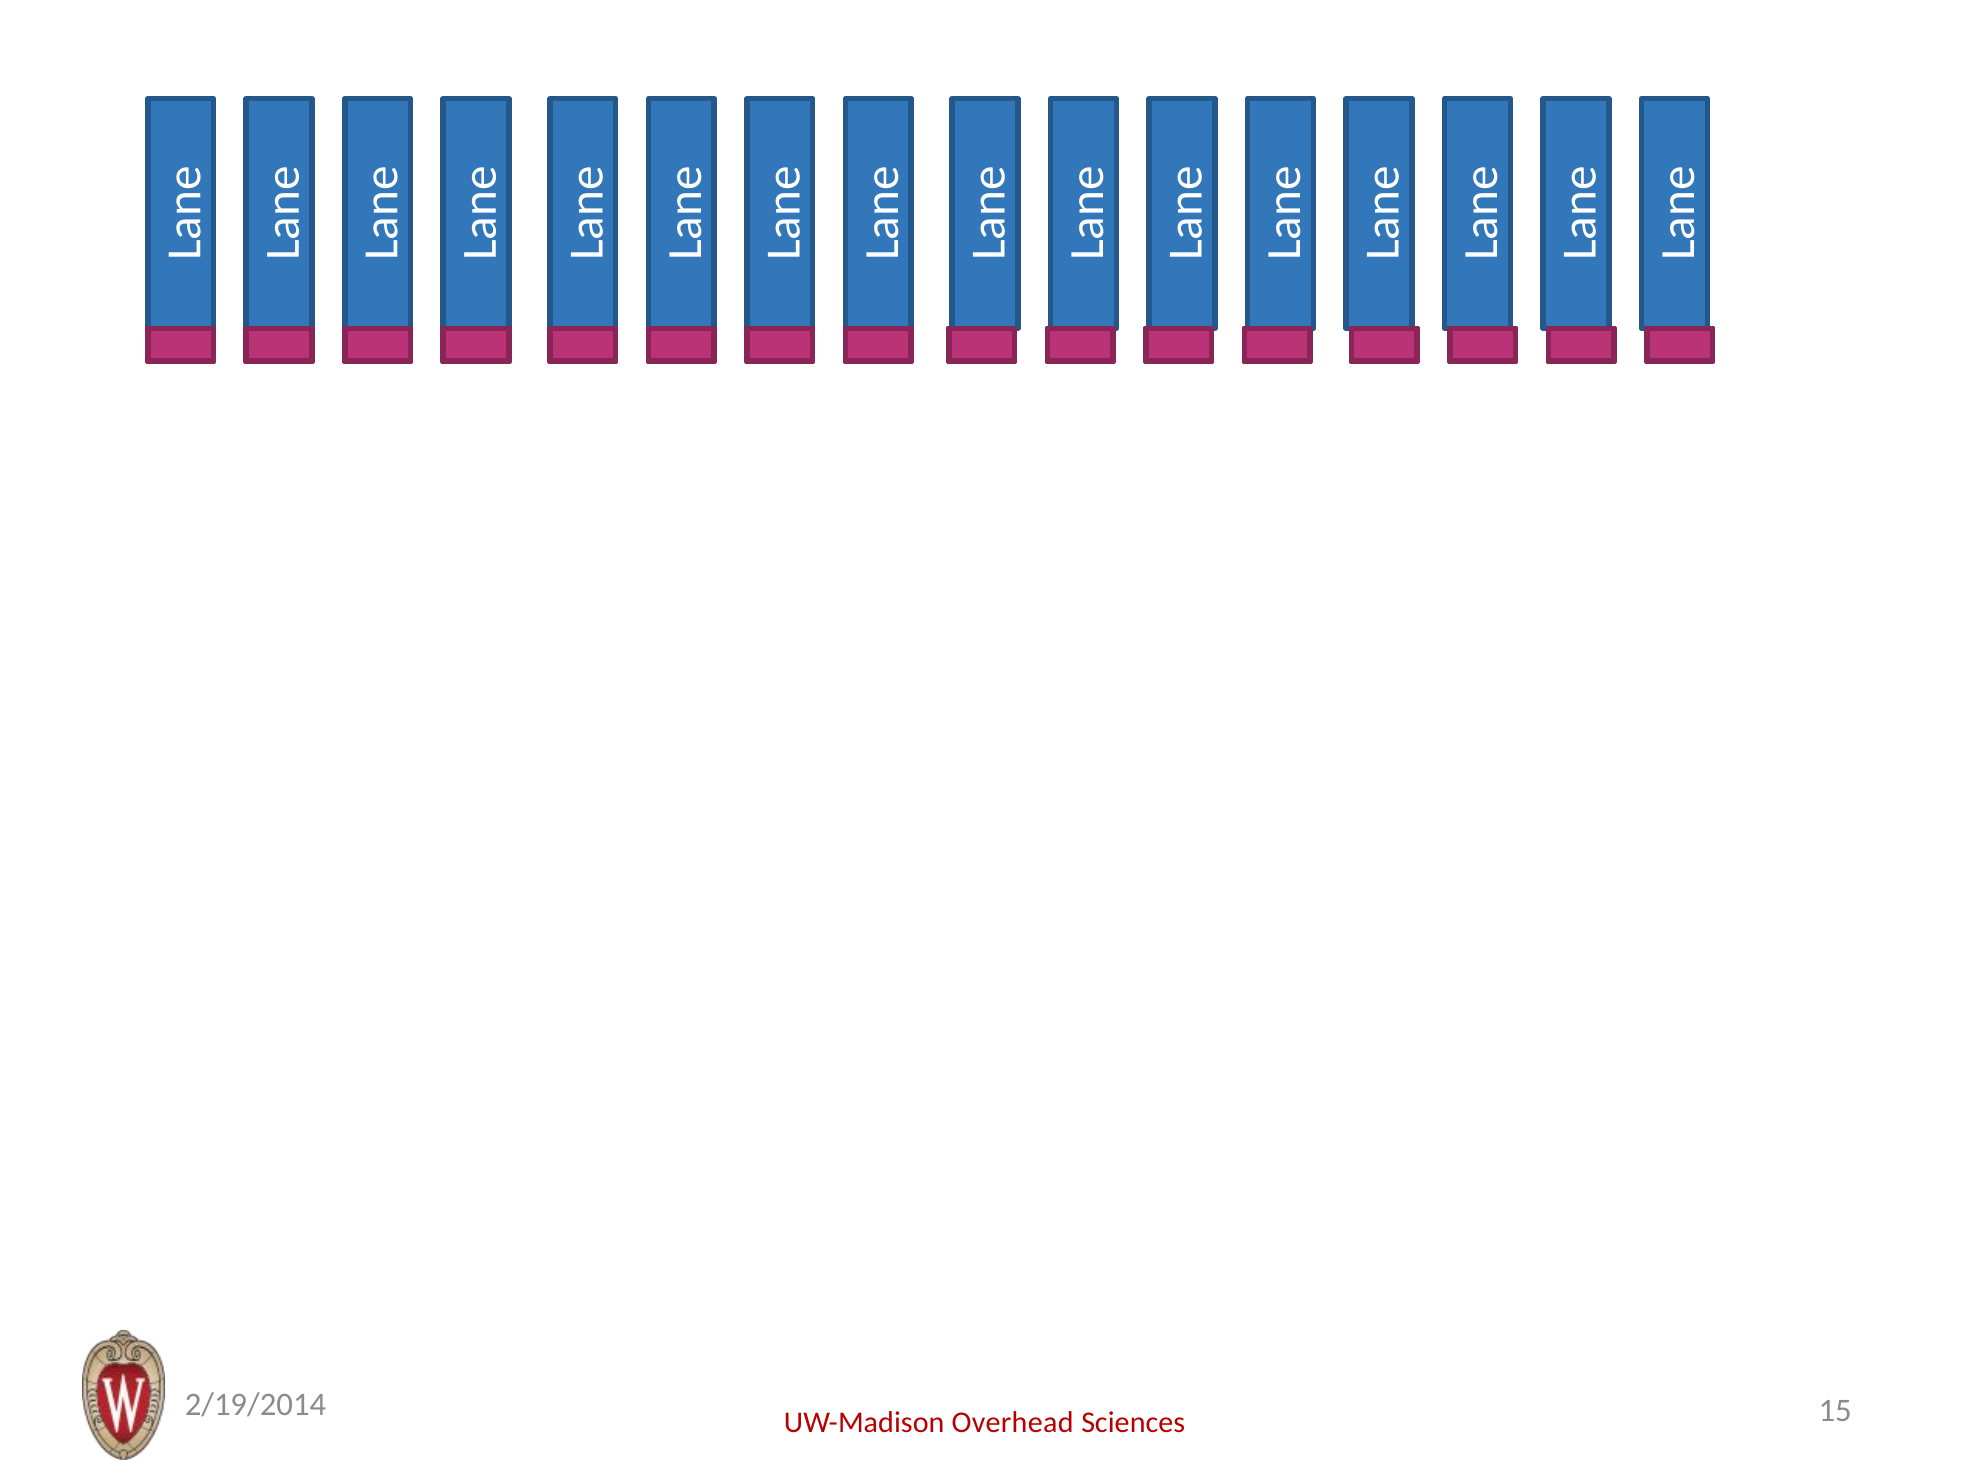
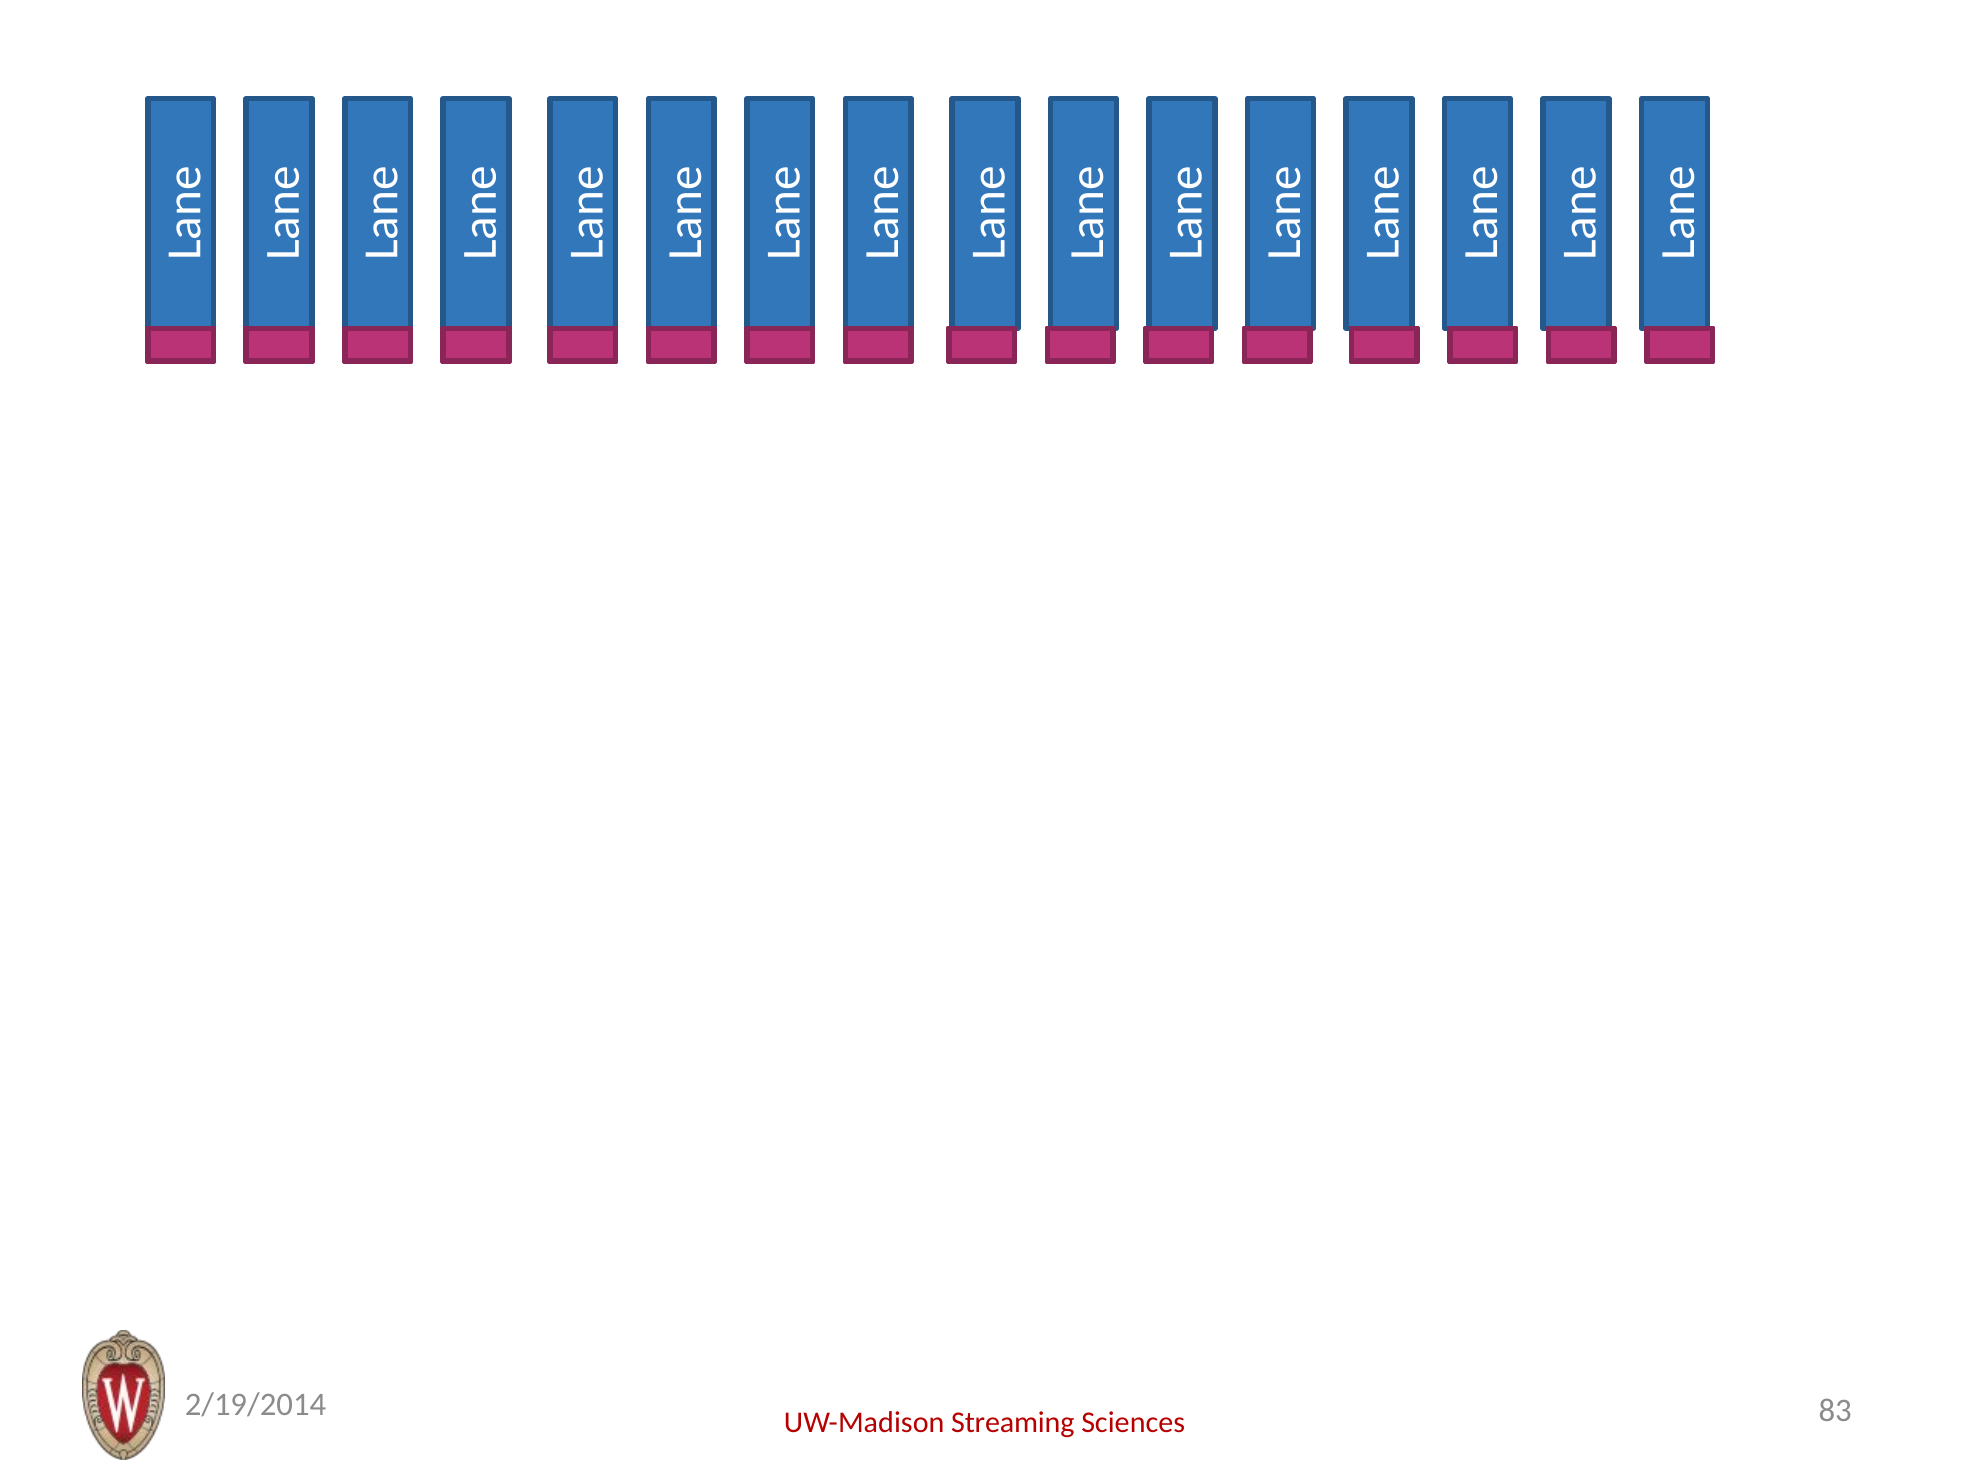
Overhead: Overhead -> Streaming (1013, 1422)
15: 15 -> 83 (1835, 1411)
